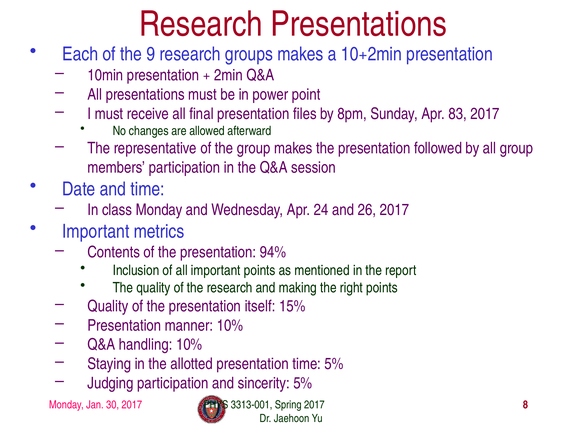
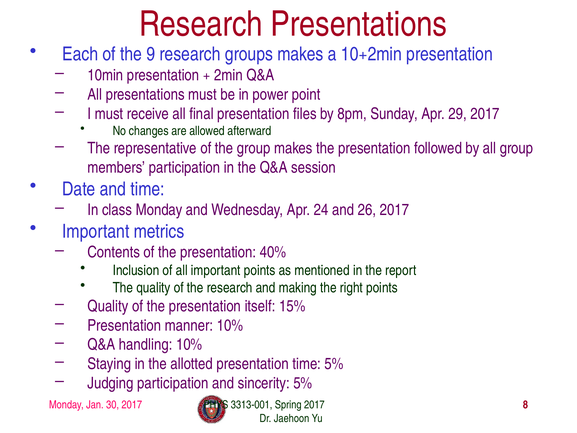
83: 83 -> 29 (458, 114)
94%: 94% -> 40% (273, 252)
